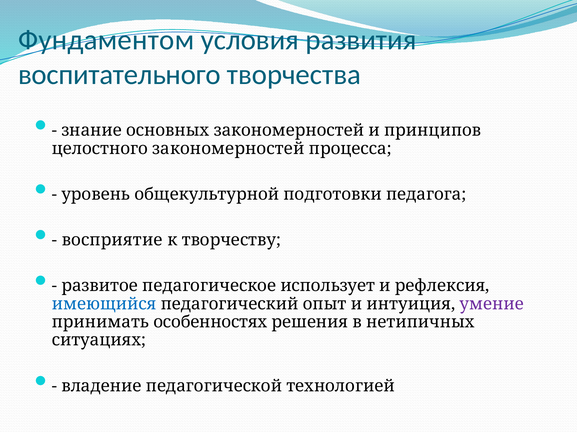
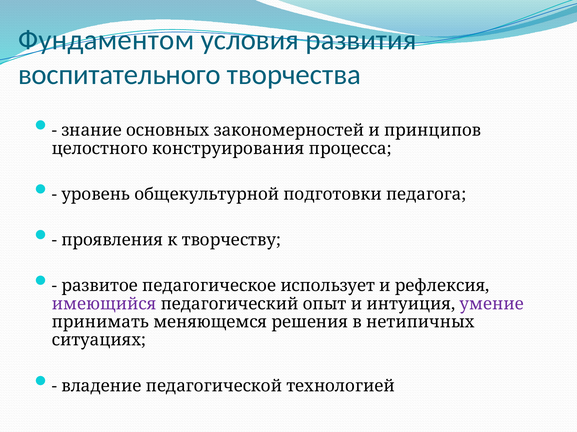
целостного закономерностей: закономерностей -> конструирования (228, 149)
восприятие: восприятие -> проявления (112, 240)
имеющийся colour: blue -> purple (104, 304)
особенностях: особенностях -> меняющемся (210, 323)
